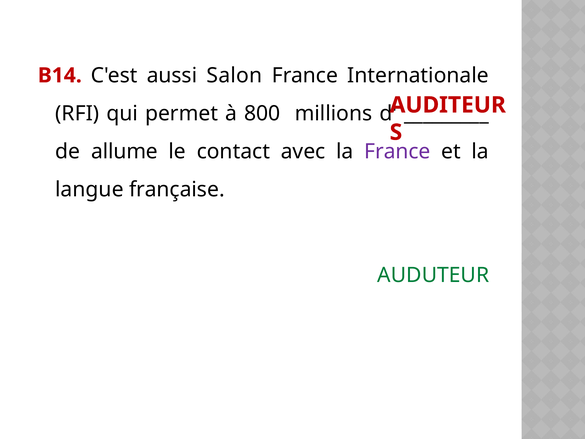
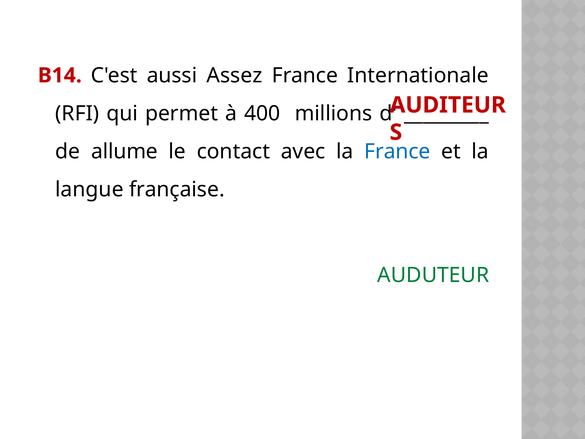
Salon: Salon -> Assez (234, 75)
800: 800 -> 400 (262, 113)
France colour: purple -> blue (397, 151)
